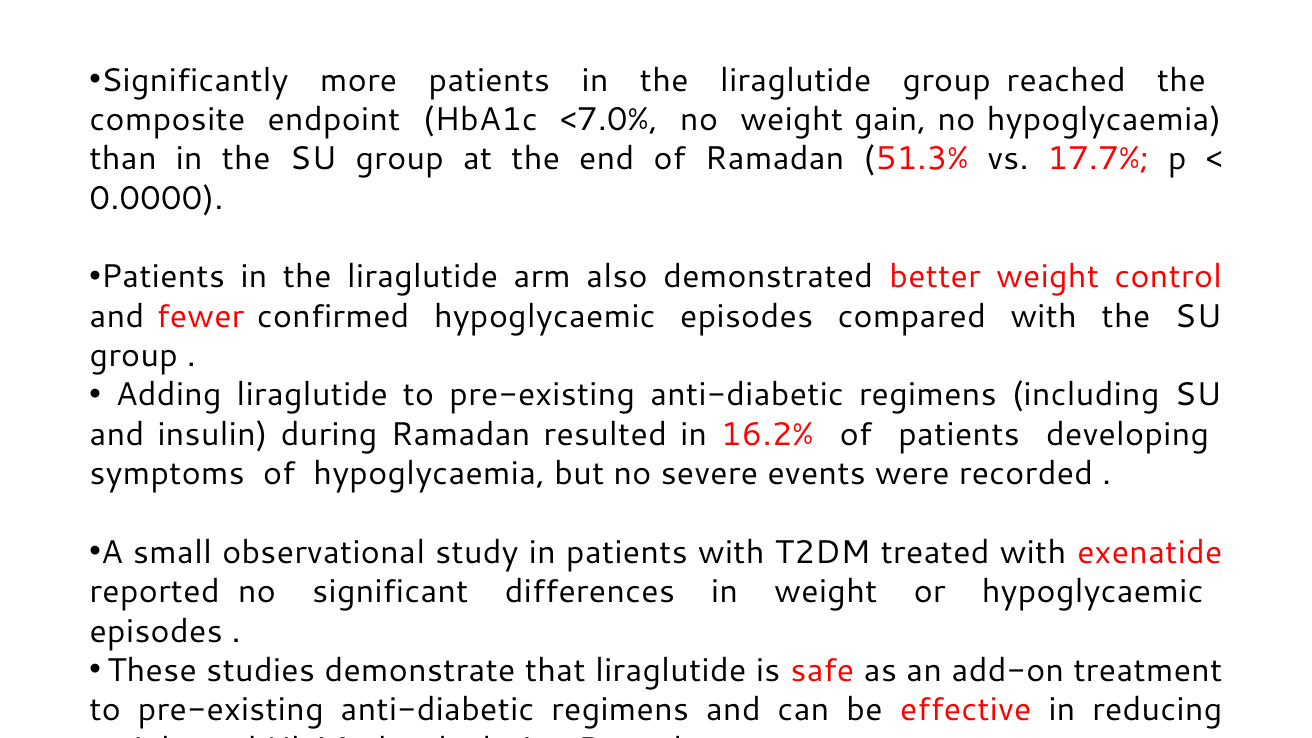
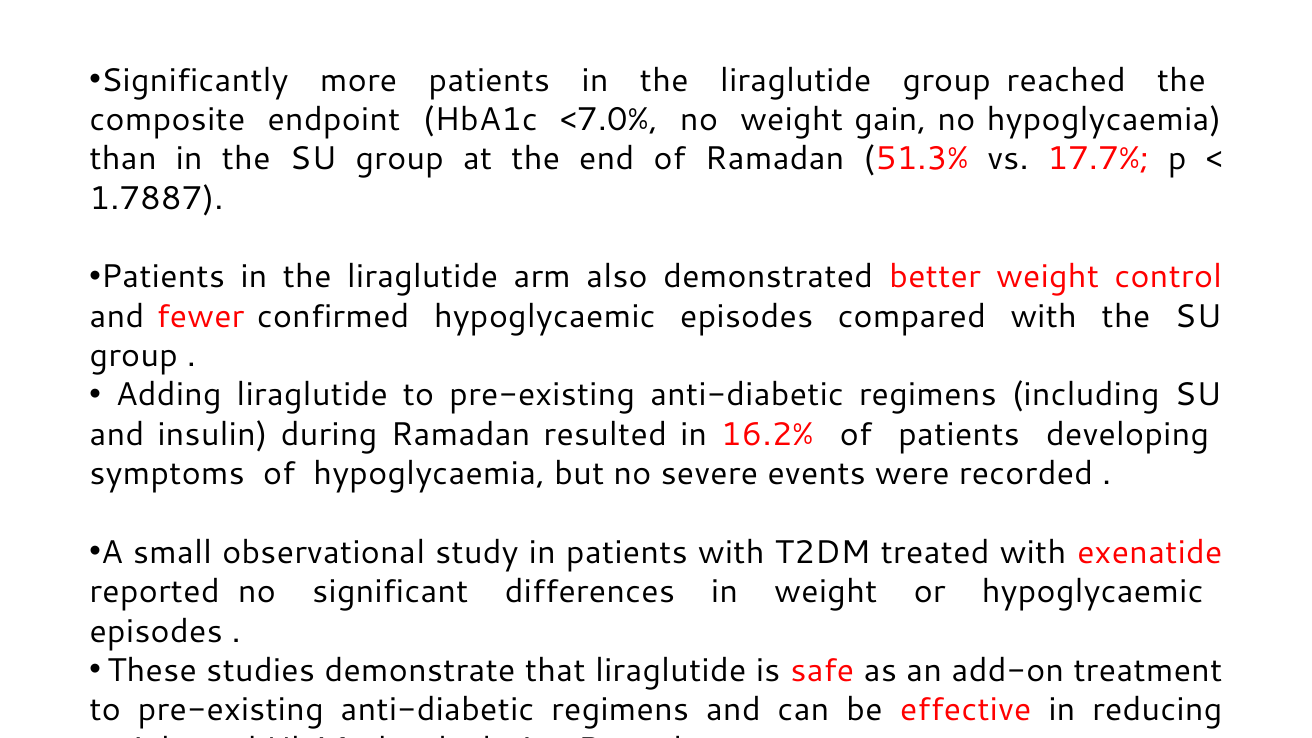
0.0000: 0.0000 -> 1.7887 (156, 198)
